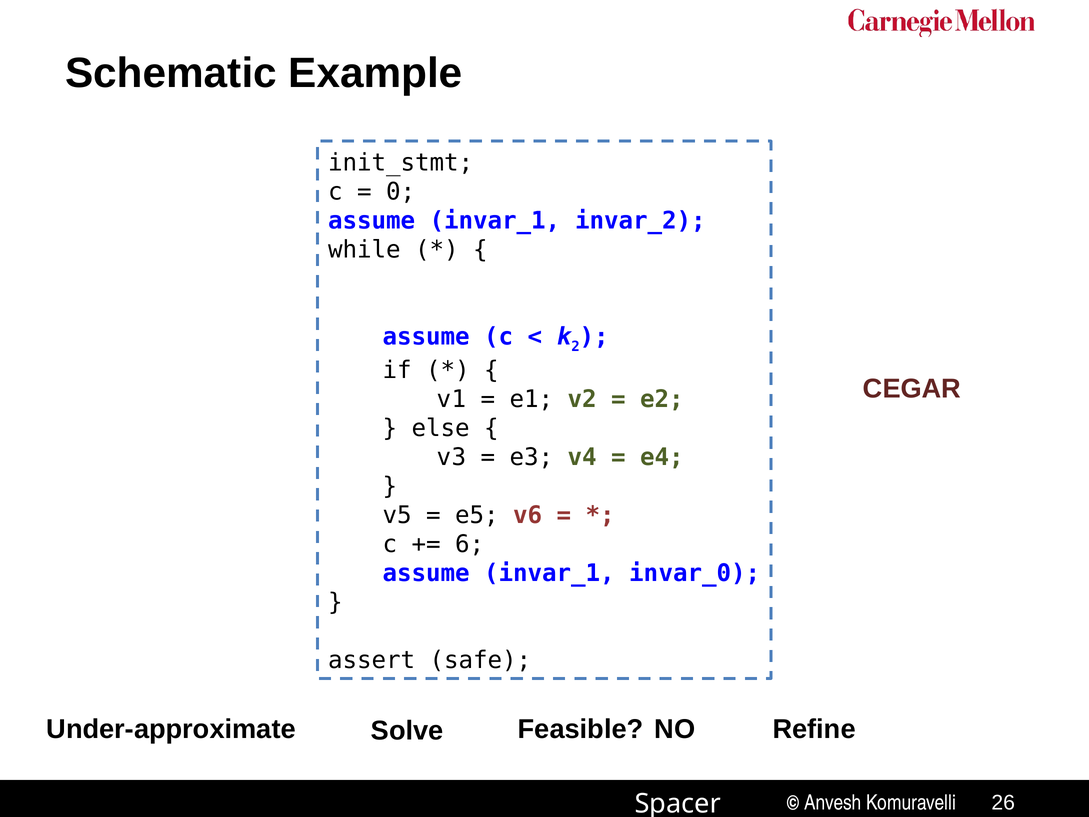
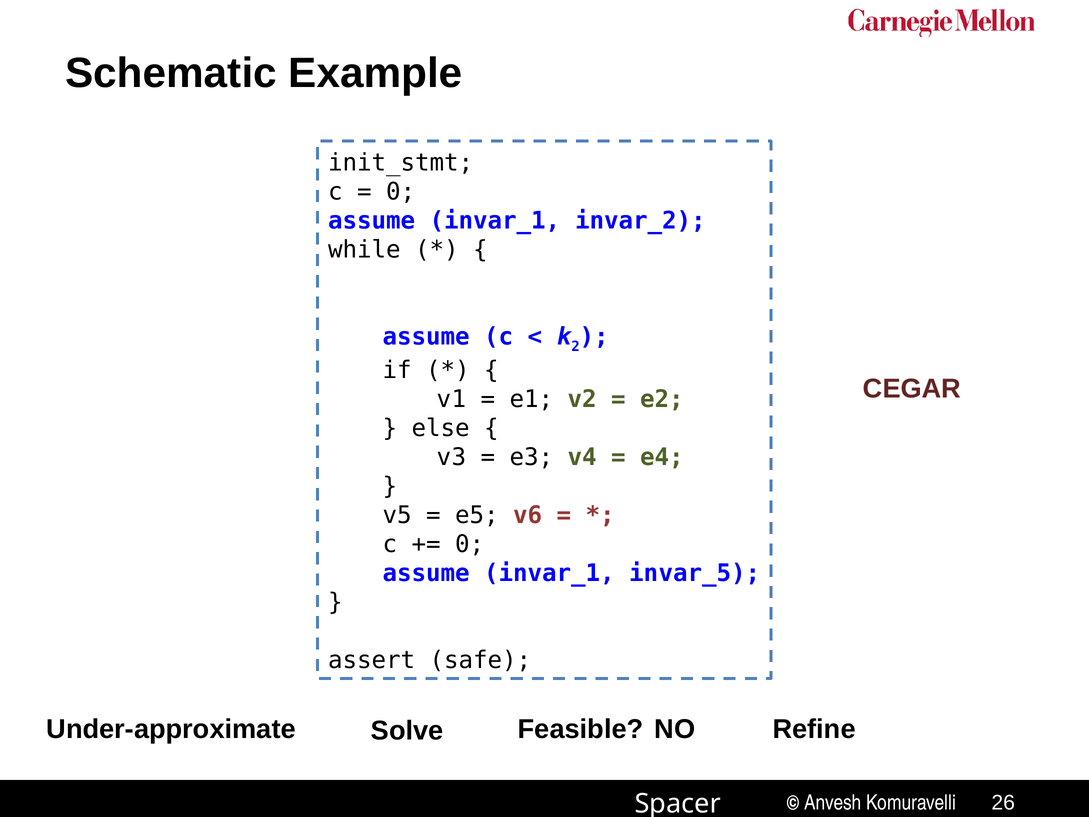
6: 6 -> 0 (470, 544)
invar_0: invar_0 -> invar_5 (695, 573)
